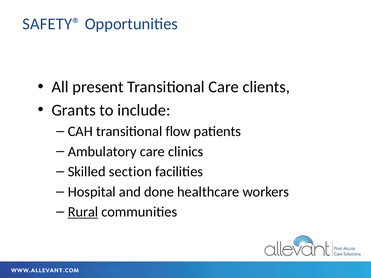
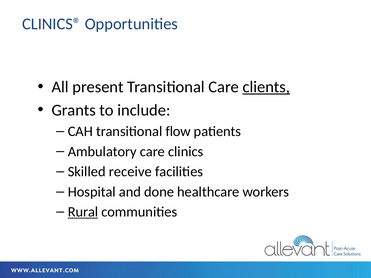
SAFETY®: SAFETY® -> CLINICS® (52, 24)
clients underline: none -> present (266, 87)
section: section -> receive (130, 172)
